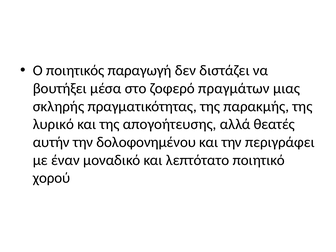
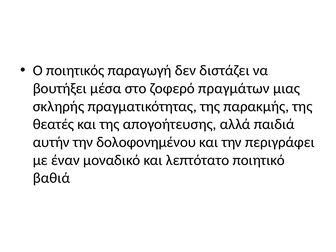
λυρικό: λυρικό -> θεατές (53, 124)
θεατές: θεατές -> παιδιά (274, 124)
χορού: χορού -> βαθιά (51, 178)
